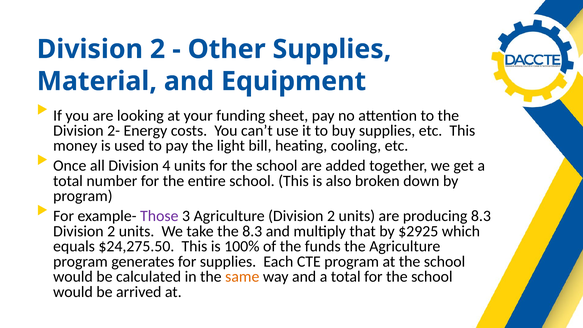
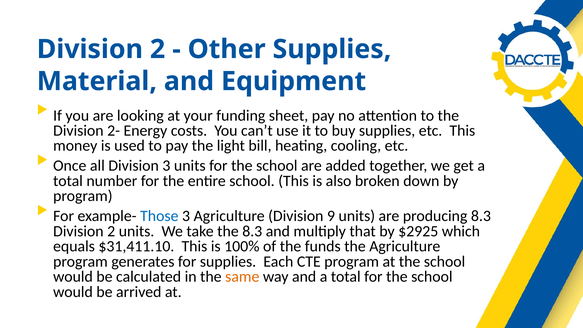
Division 4: 4 -> 3 (166, 166)
Those colour: purple -> blue (159, 216)
Agriculture Division 2: 2 -> 9 (331, 216)
$24,275.50: $24,275.50 -> $31,411.10 (136, 246)
